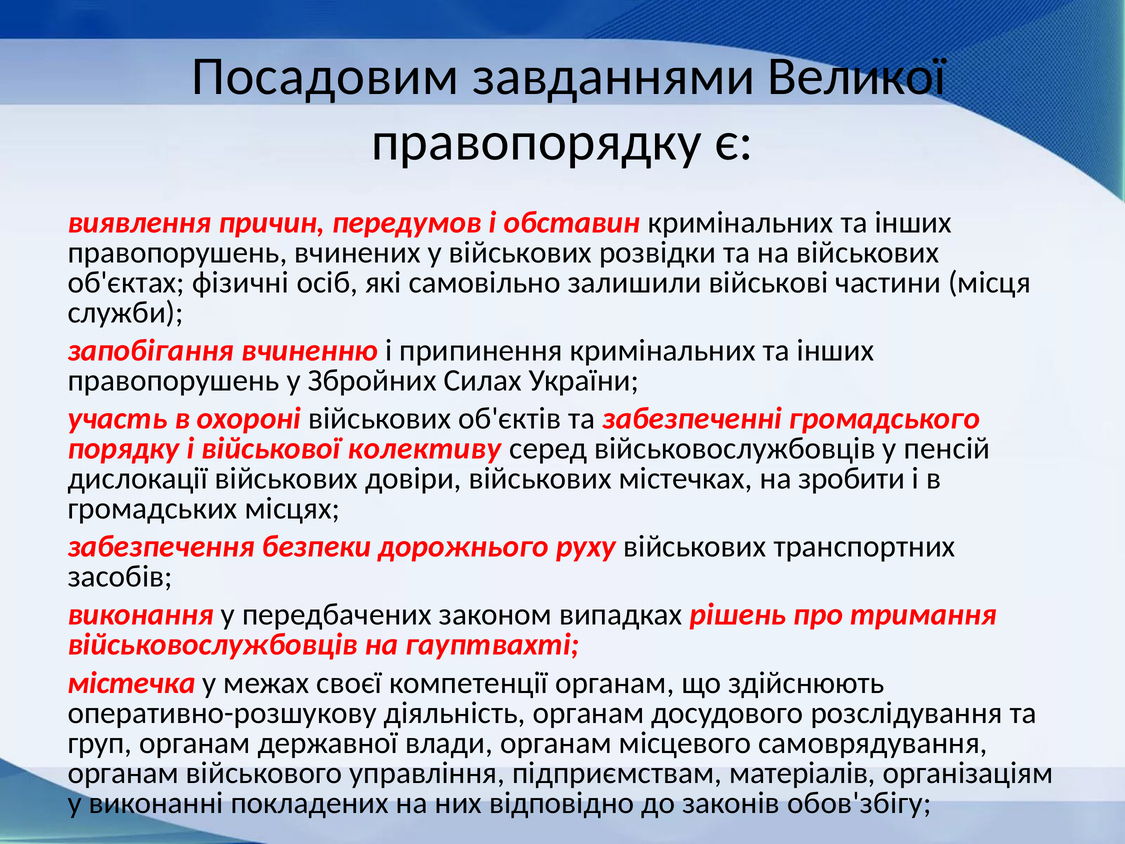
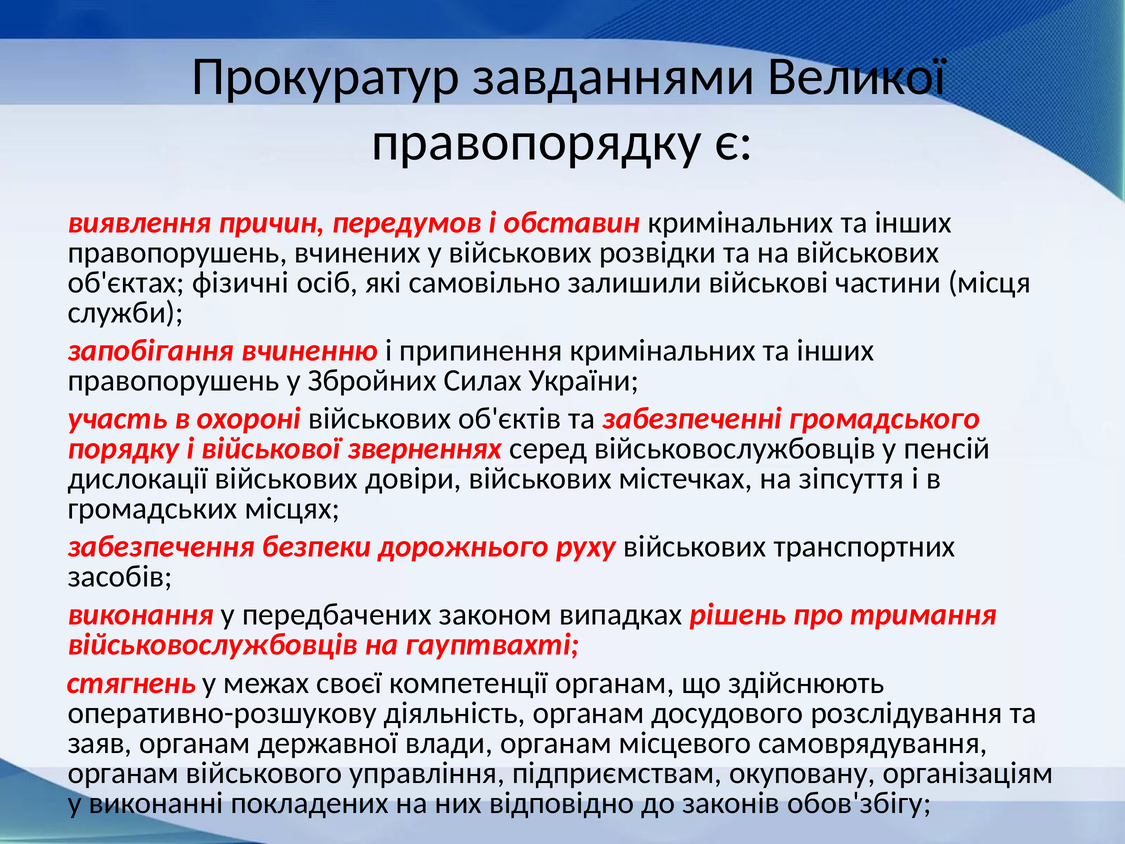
Посадовим: Посадовим -> Прокуратур (326, 76)
колективу: колективу -> зверненнях (425, 448)
зробити: зробити -> зіпсуття (851, 478)
містечка: містечка -> стягнень (131, 682)
груп: груп -> заяв (100, 743)
матеріалів: матеріалів -> окуповану (802, 773)
